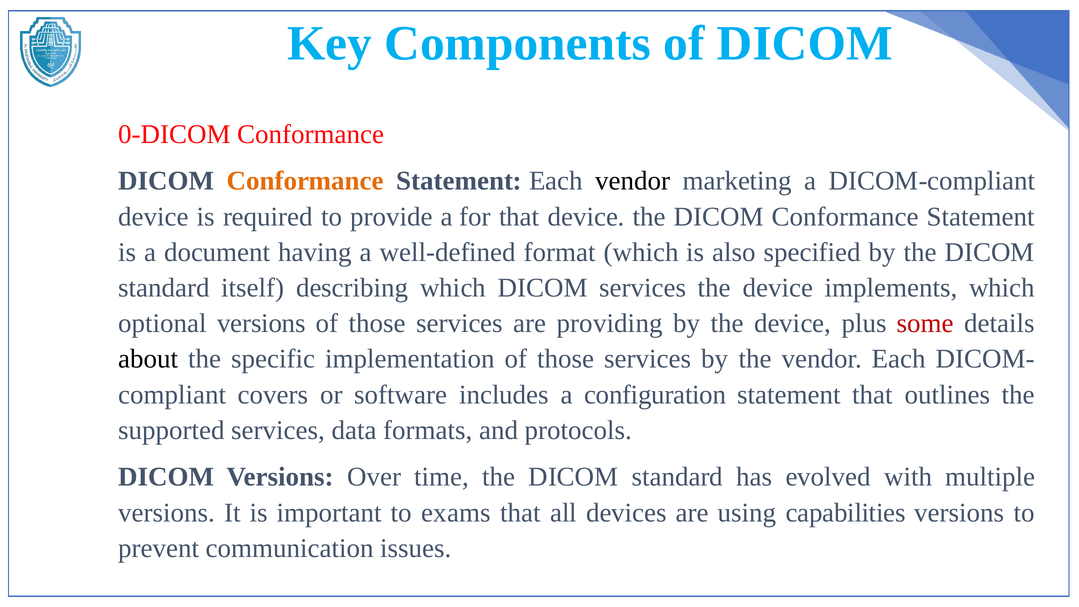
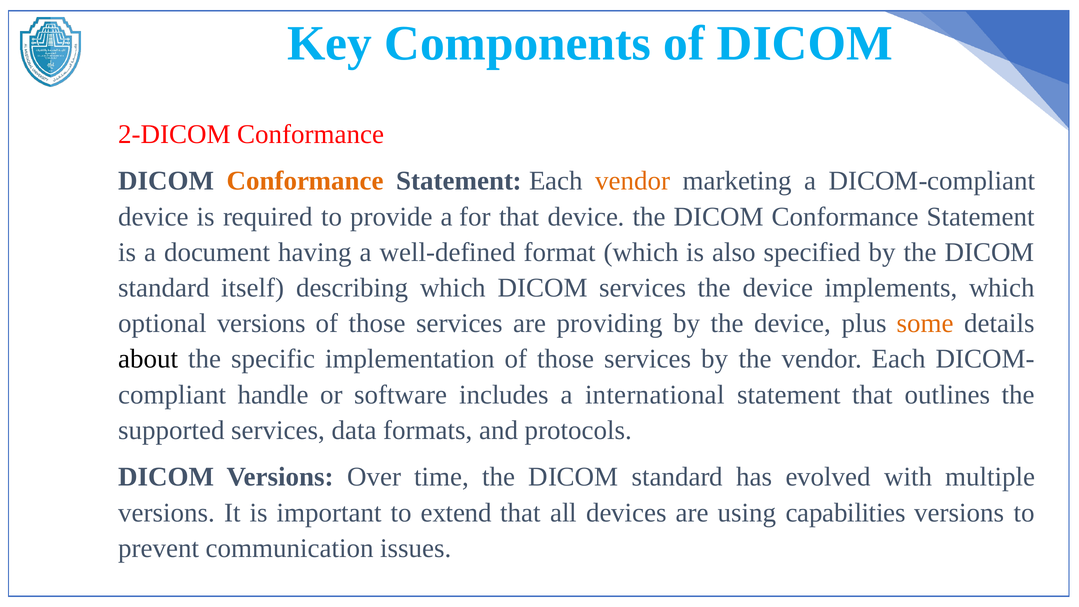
0-DICOM: 0-DICOM -> 2-DICOM (175, 134)
vendor colour: black -> orange (633, 181)
some colour: red -> orange (925, 323)
covers: covers -> handle (273, 395)
configuration: configuration -> international (655, 395)
exams: exams -> extend (456, 513)
